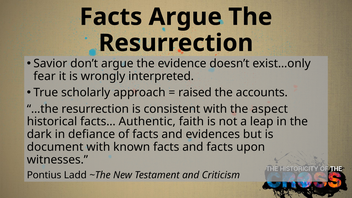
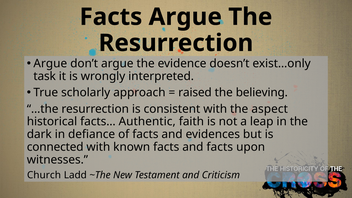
Savior: Savior -> Argue (50, 64)
fear: fear -> task (45, 76)
accounts: accounts -> believing (262, 93)
document: document -> connected (55, 147)
Pontius: Pontius -> Church (44, 175)
